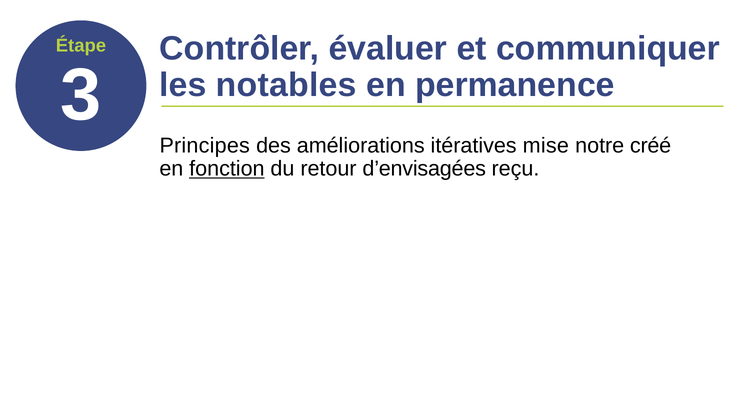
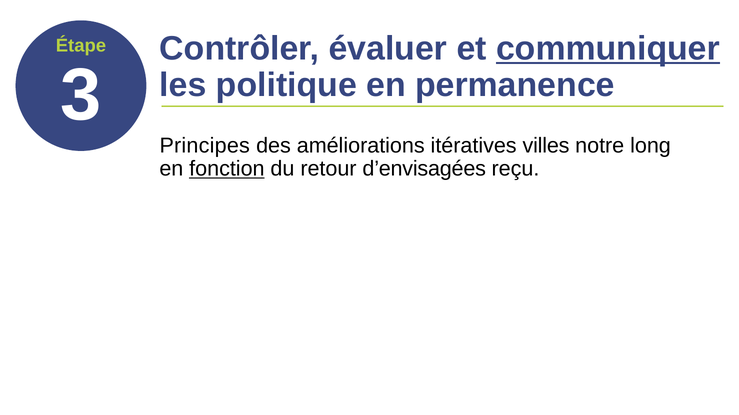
communiquer underline: none -> present (608, 49)
notables: notables -> politique (286, 85)
mise: mise -> villes (546, 146)
créé: créé -> long (650, 146)
